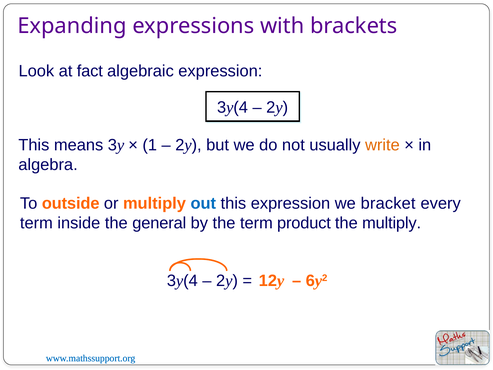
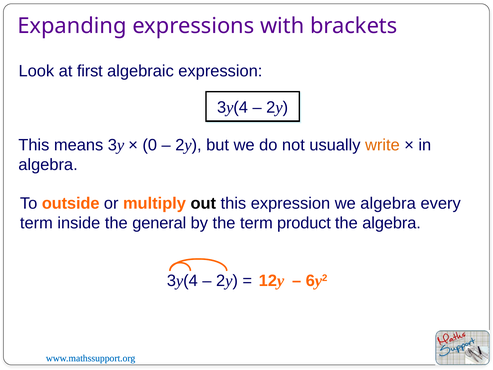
fact: fact -> first (90, 71)
1: 1 -> 0 (150, 145)
out colour: blue -> black (203, 203)
we bracket: bracket -> algebra (388, 203)
the multiply: multiply -> algebra (392, 223)
